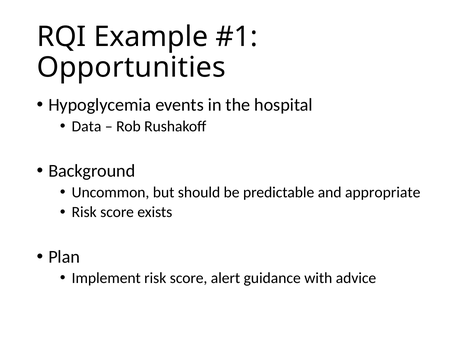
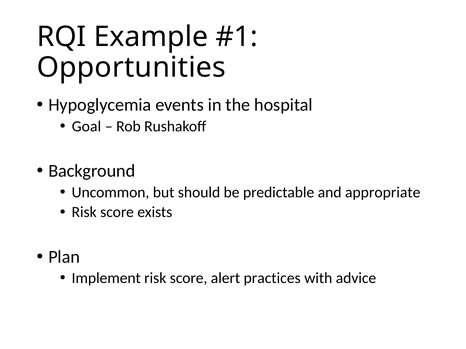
Data: Data -> Goal (86, 126)
guidance: guidance -> practices (272, 279)
